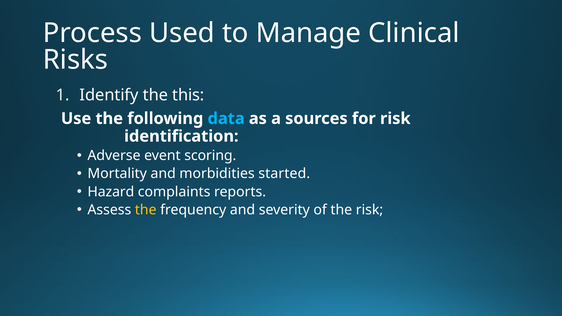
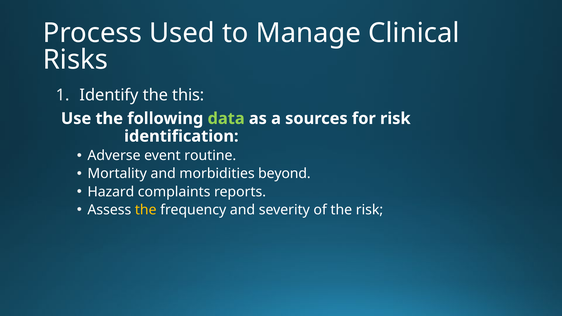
data colour: light blue -> light green (226, 119)
scoring: scoring -> routine (210, 156)
started: started -> beyond (284, 174)
